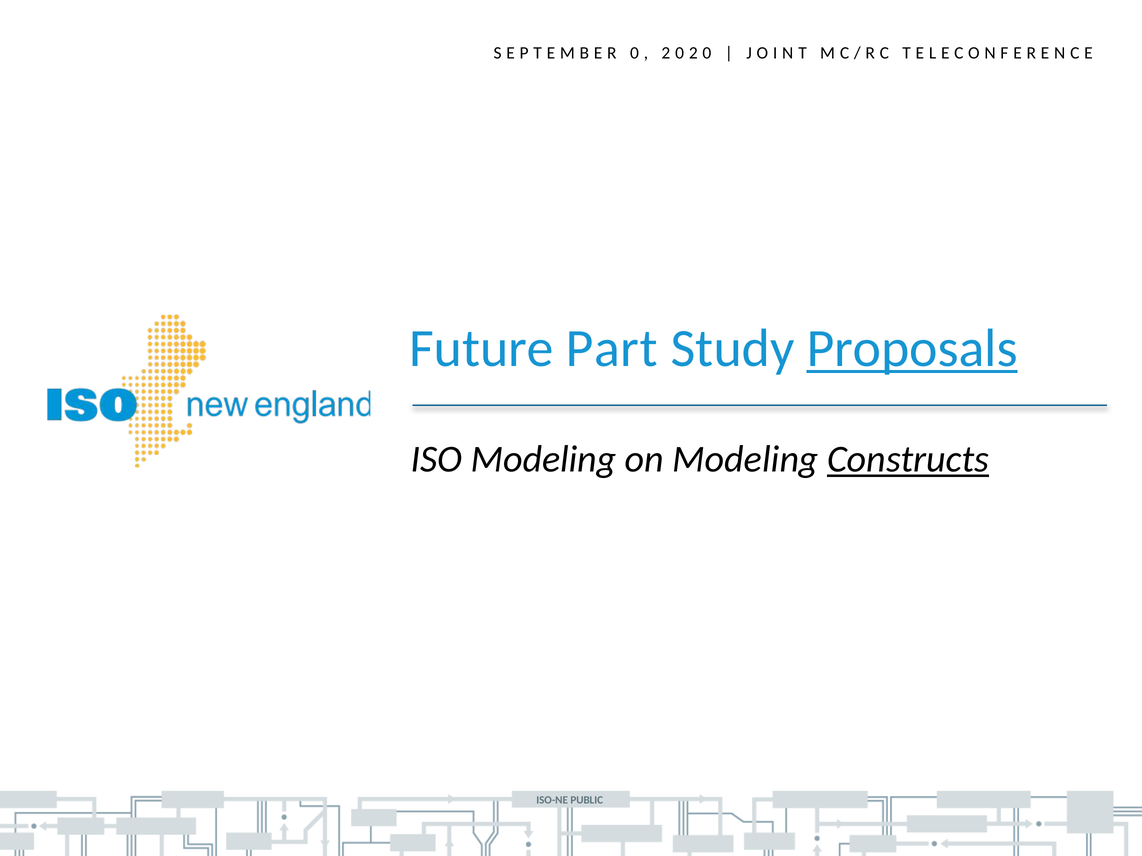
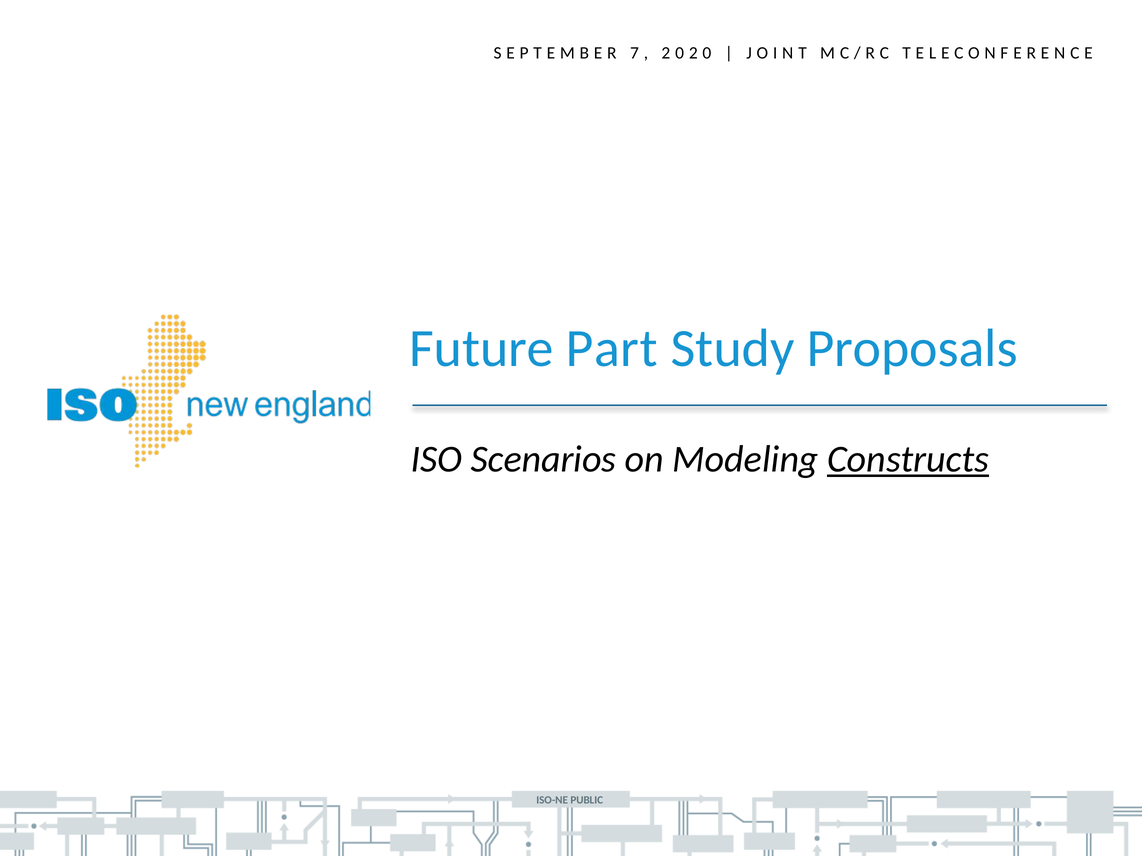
0: 0 -> 7 (635, 53)
Proposals underline: present -> none (912, 349)
ISO Modeling: Modeling -> Scenarios (544, 460)
